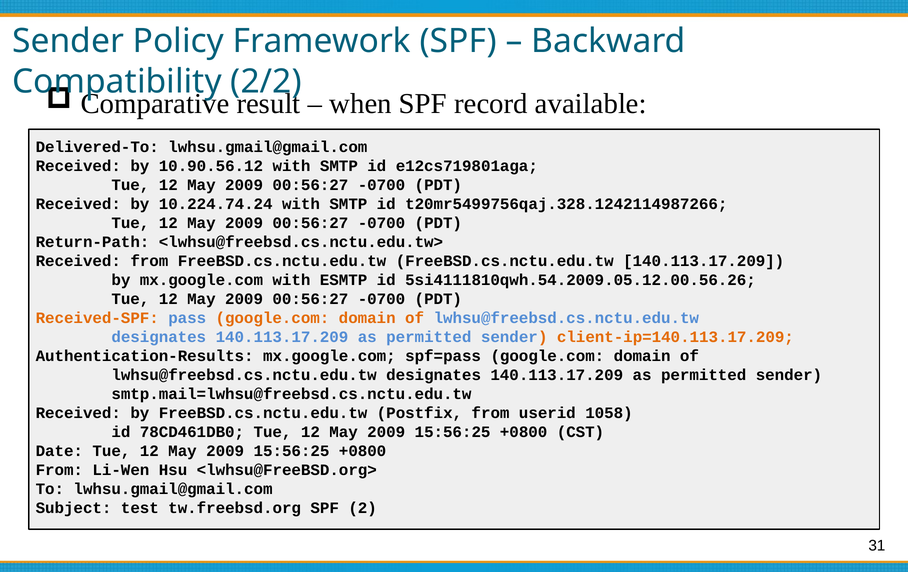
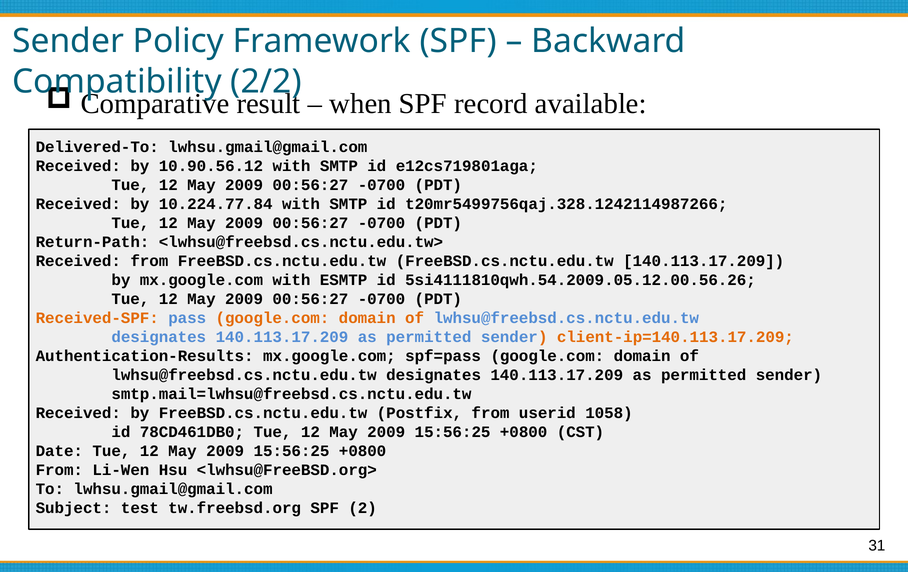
10.224.74.24: 10.224.74.24 -> 10.224.77.84 (216, 204)
